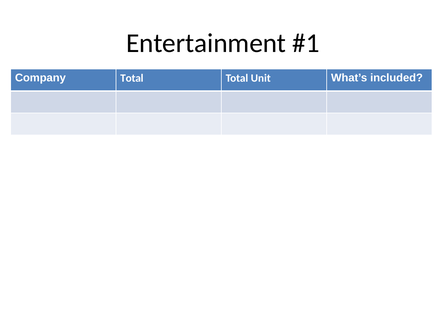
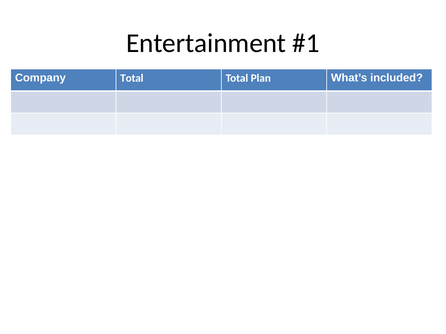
Unit: Unit -> Plan (261, 78)
